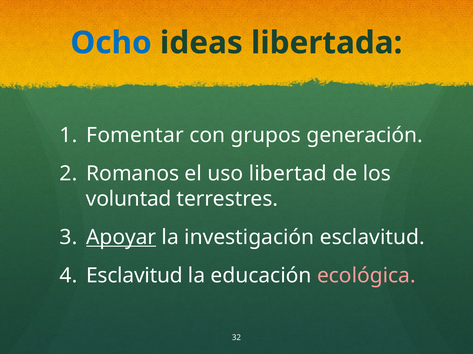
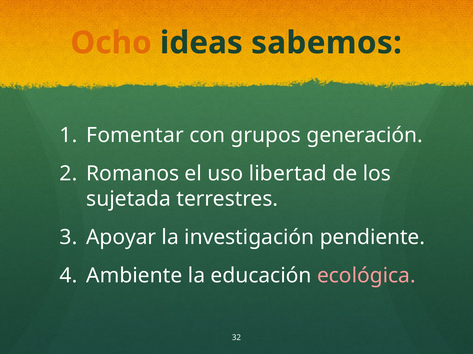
Ocho colour: blue -> orange (111, 43)
libertada: libertada -> sabemos (326, 43)
voluntad: voluntad -> sujetada (129, 199)
Apoyar underline: present -> none (121, 238)
investigación esclavitud: esclavitud -> pendiente (372, 238)
Esclavitud: Esclavitud -> Ambiente (134, 276)
